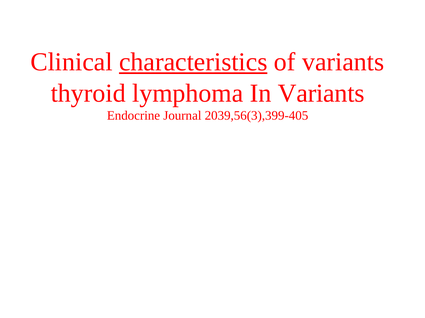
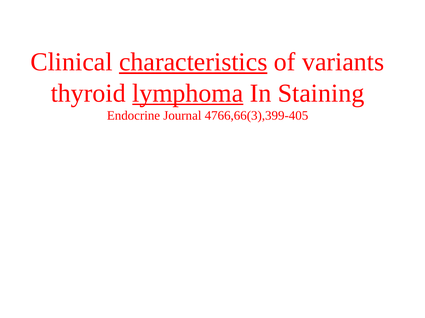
lymphoma underline: none -> present (188, 93)
In Variants: Variants -> Staining (321, 93)
2039,56(3),399-405: 2039,56(3),399-405 -> 4766,66(3),399-405 (256, 116)
